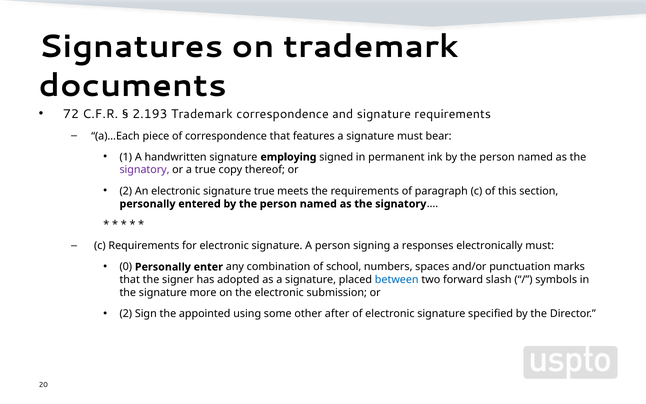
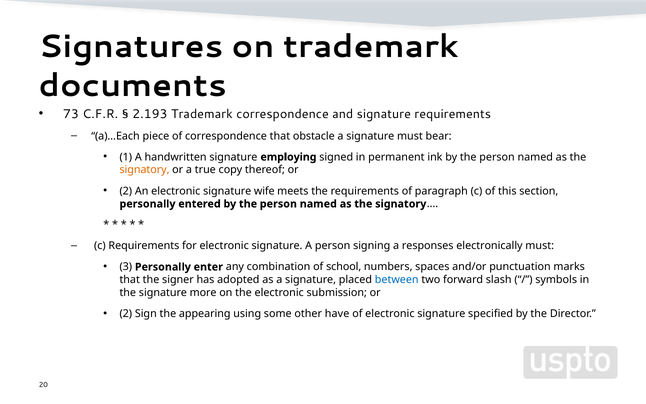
72: 72 -> 73 (71, 114)
features: features -> obstacle (314, 136)
signatory colour: purple -> orange (145, 170)
signature true: true -> wife (264, 191)
0: 0 -> 3 (126, 267)
appointed: appointed -> appearing (205, 314)
after: after -> have (337, 314)
